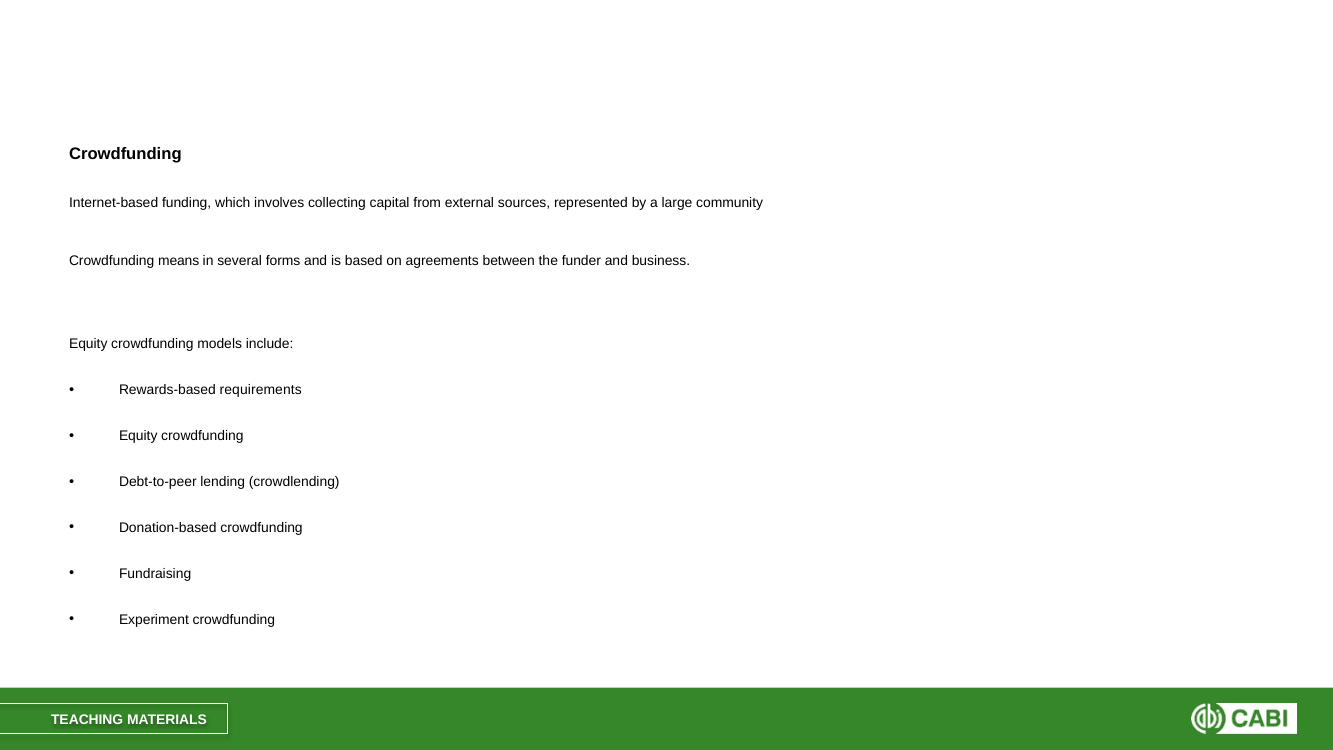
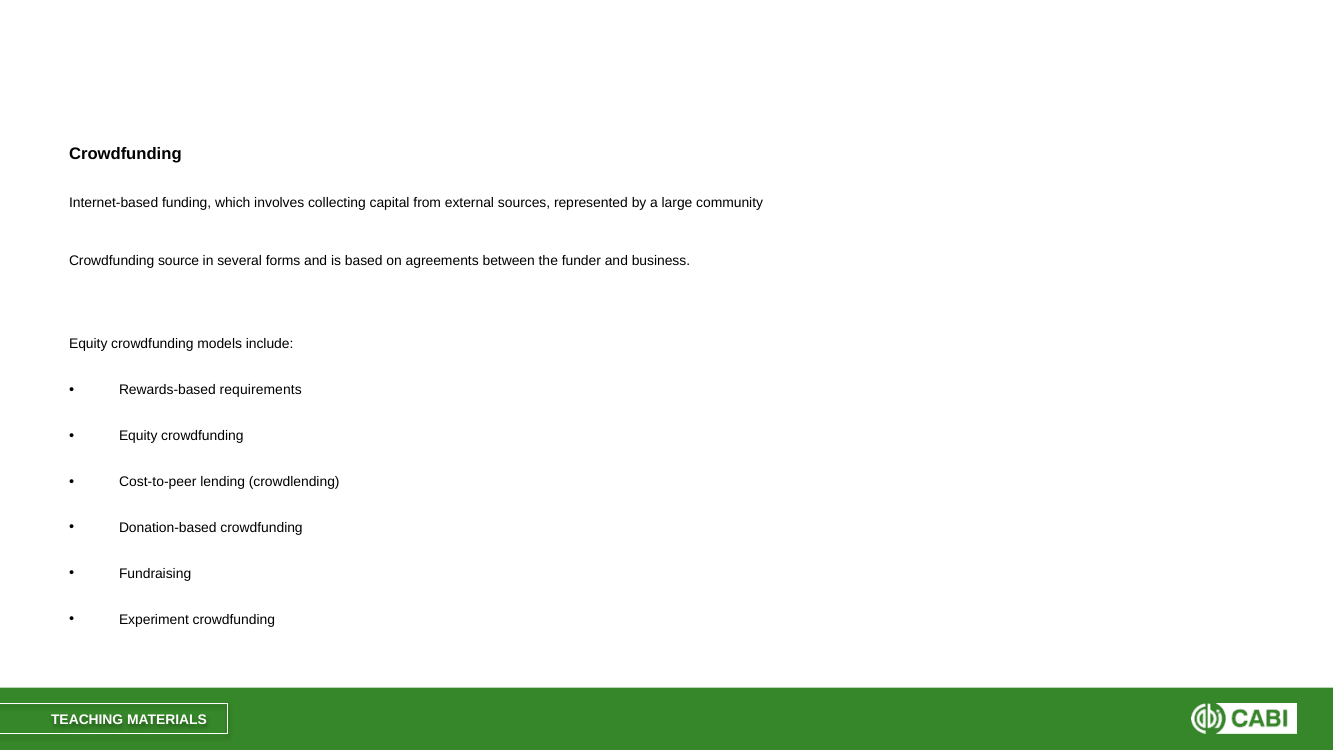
means: means -> source (179, 261)
Debt-to-peer: Debt-to-peer -> Cost-to-peer (158, 482)
